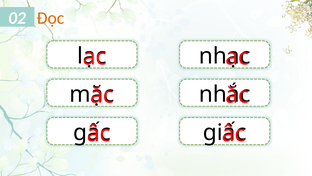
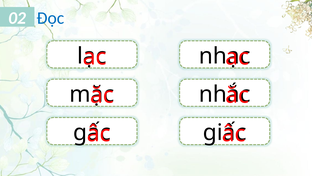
Đọc colour: orange -> blue (51, 18)
